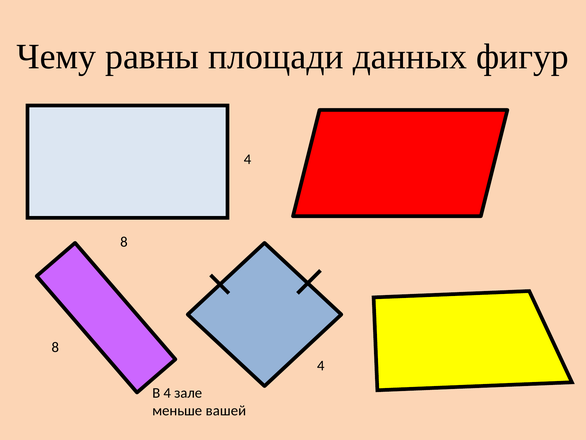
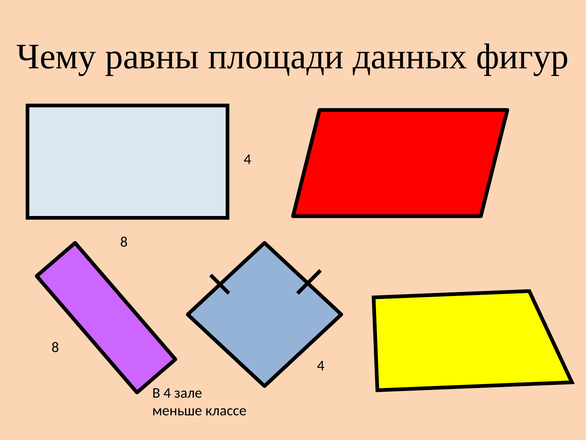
вашей: вашей -> классе (226, 410)
